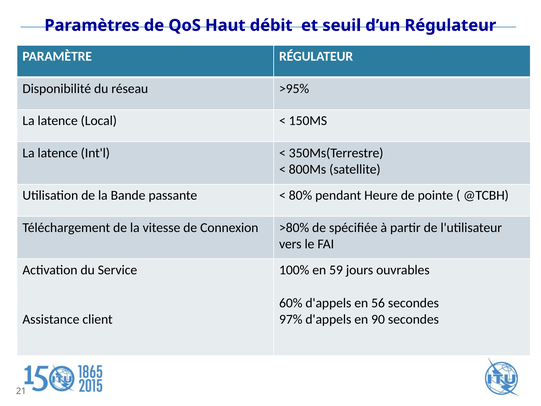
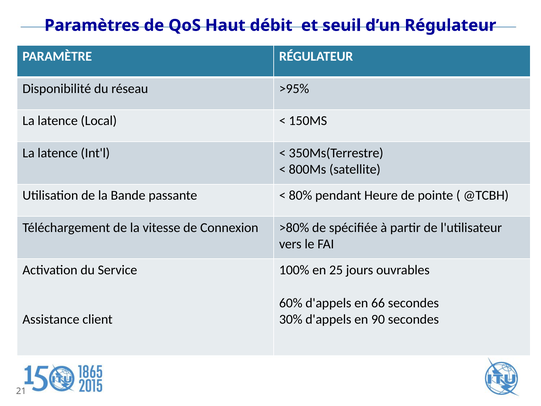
59: 59 -> 25 (336, 270)
56: 56 -> 66 (378, 303)
97%: 97% -> 30% (291, 319)
